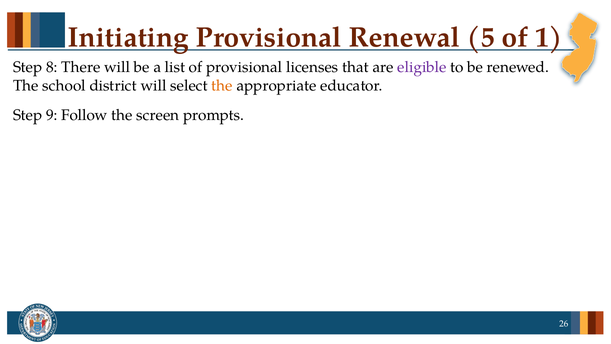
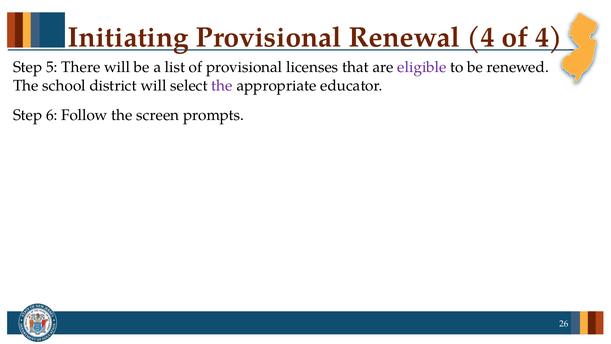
Renewal 5: 5 -> 4 (481, 38)
of 1: 1 -> 4 (549, 38)
8: 8 -> 5 (52, 67)
the colour: orange -> purple (222, 86)
9: 9 -> 6 (52, 115)
